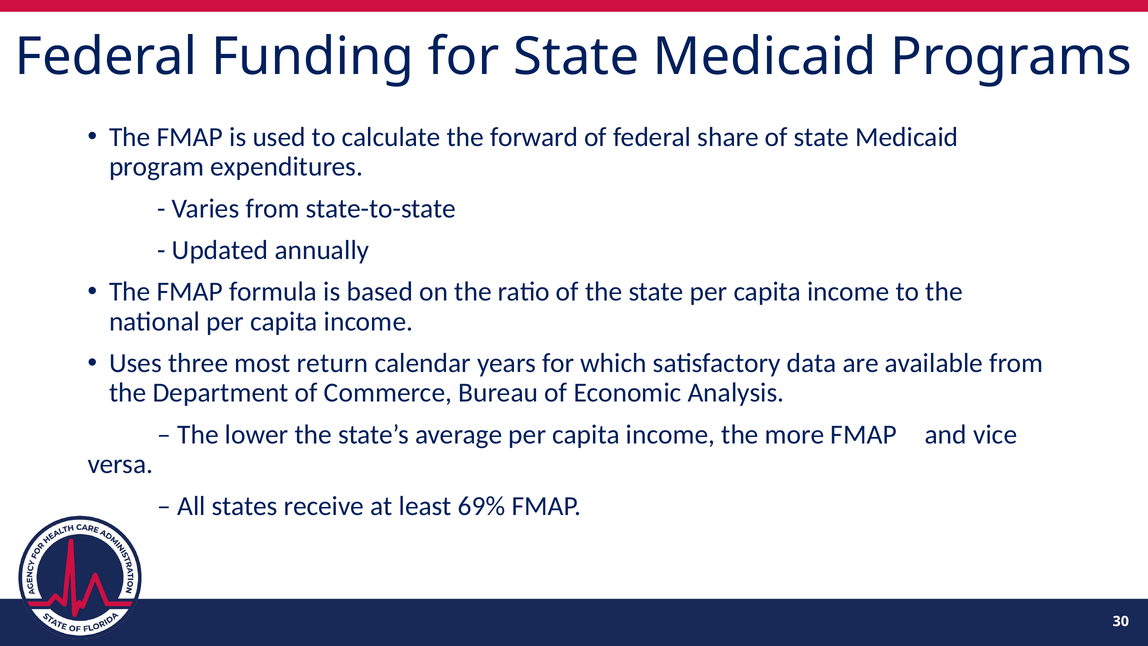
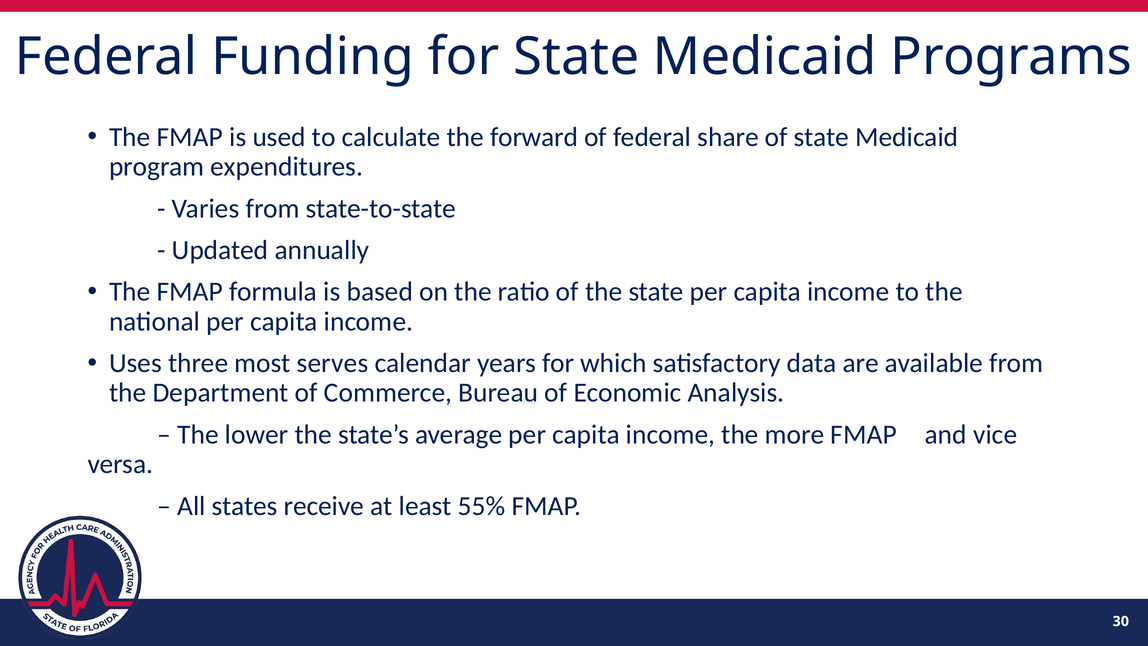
return: return -> serves (333, 363)
69%: 69% -> 55% (482, 506)
